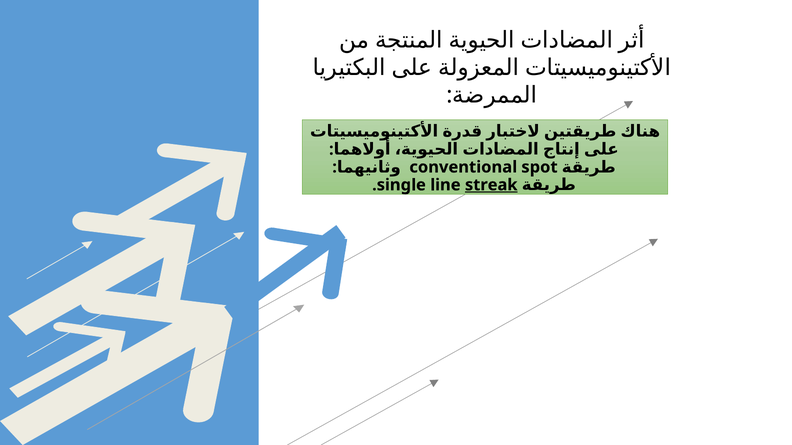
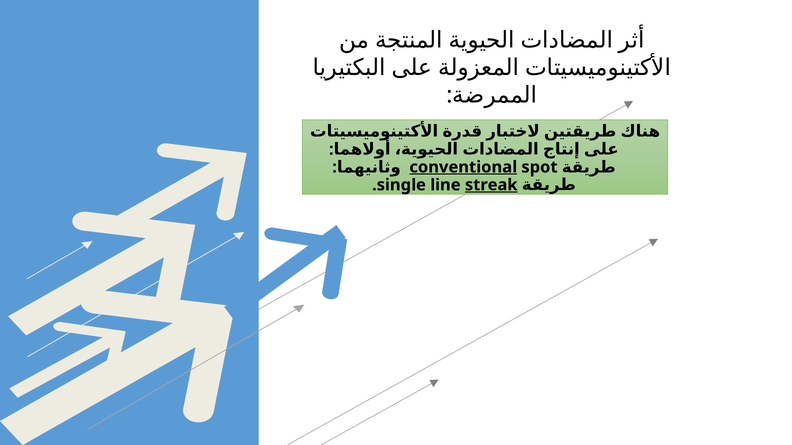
conventional underline: none -> present (463, 167)
